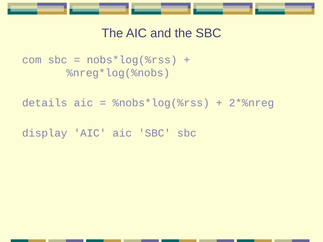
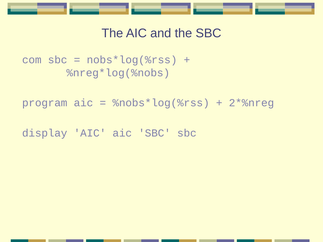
details: details -> program (45, 103)
